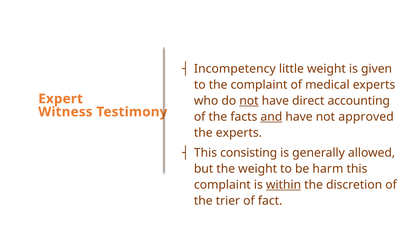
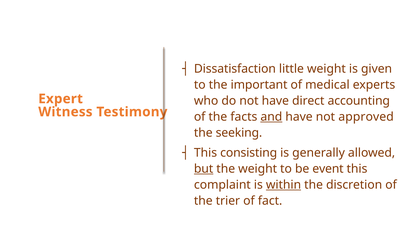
Incompetency: Incompetency -> Dissatisfaction (235, 69)
the complaint: complaint -> important (259, 85)
not underline: present -> none (249, 101)
the experts: experts -> seeking (239, 133)
but underline: none -> present (204, 169)
harm: harm -> event (328, 169)
